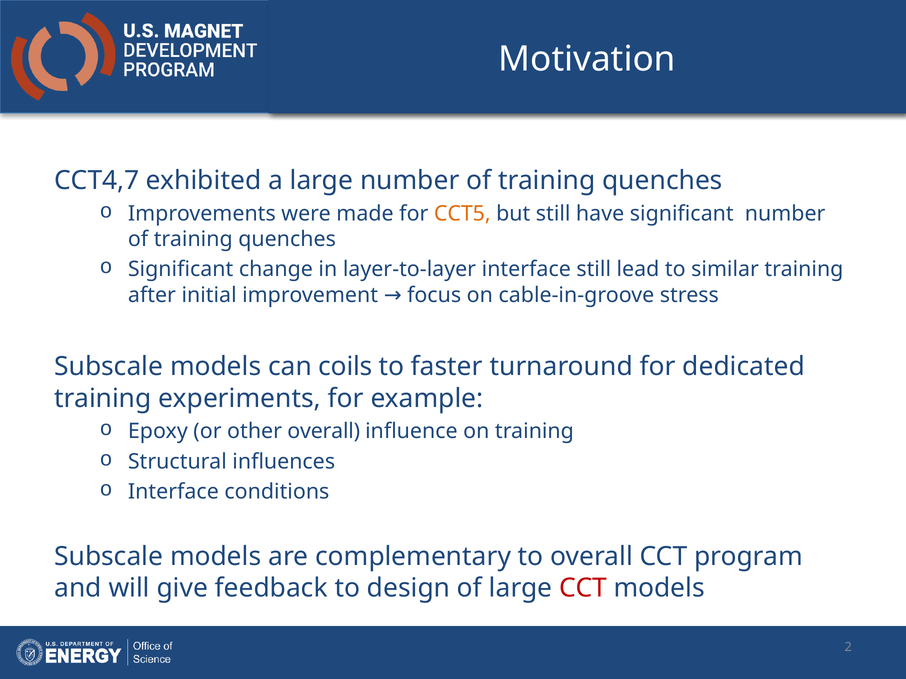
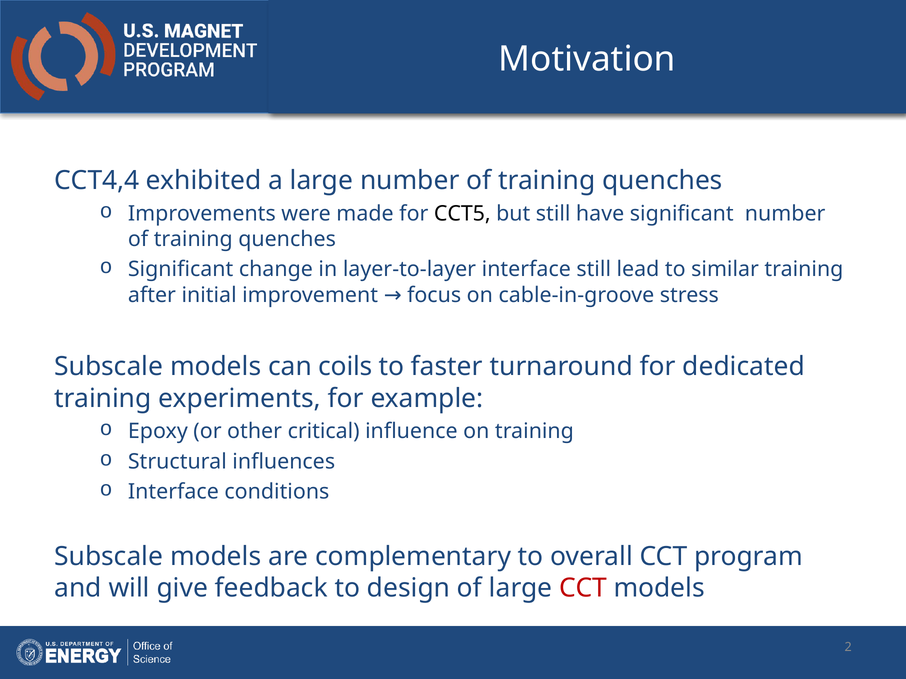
CCT4,7: CCT4,7 -> CCT4,4 (97, 181)
CCT5 colour: orange -> black (462, 214)
other overall: overall -> critical (324, 432)
